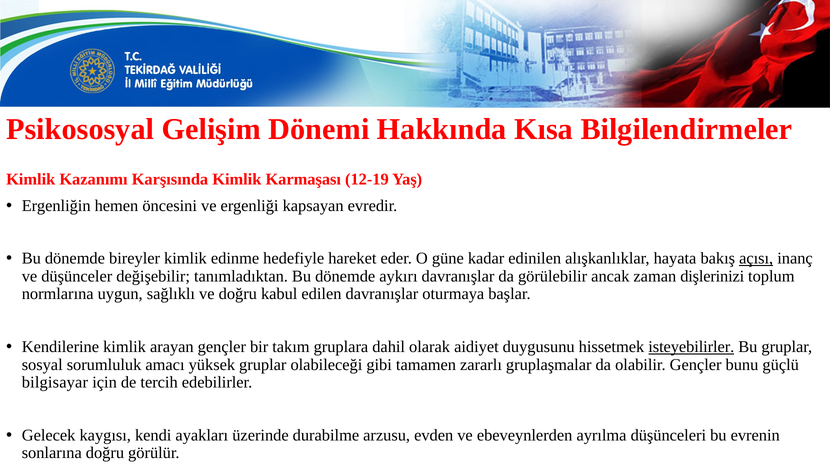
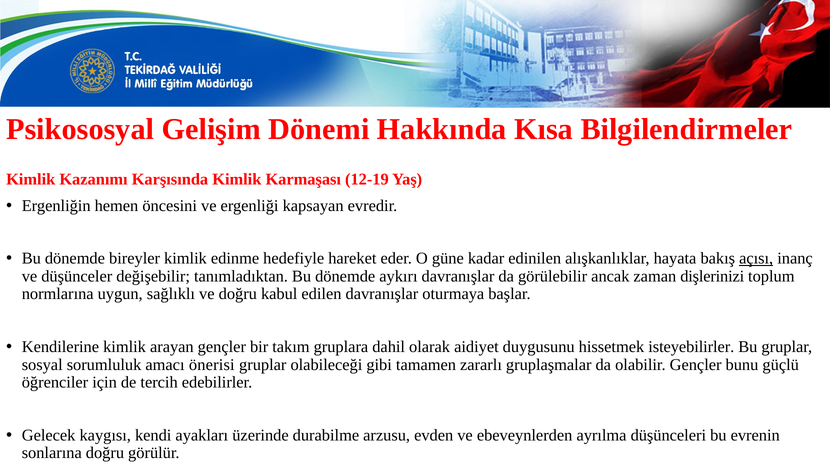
isteyebilirler underline: present -> none (691, 347)
yüksek: yüksek -> önerisi (212, 364)
bilgisayar: bilgisayar -> öğrenciler (55, 382)
